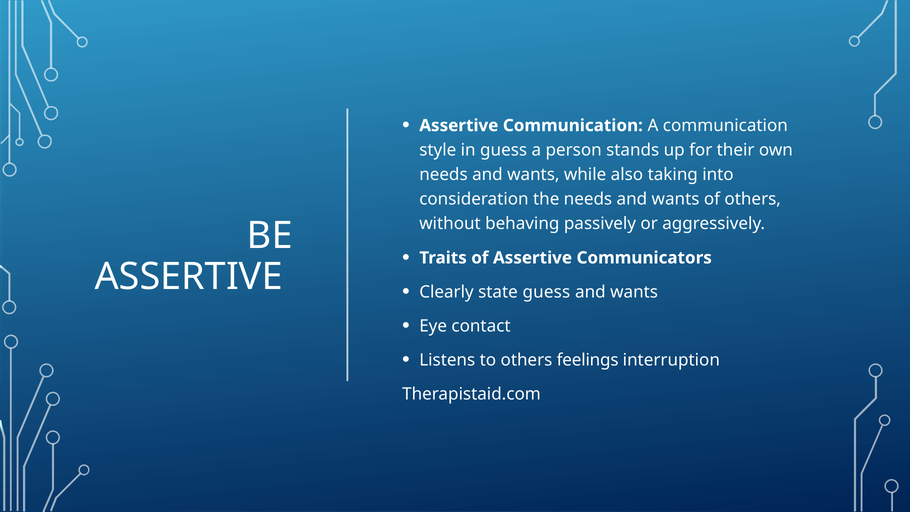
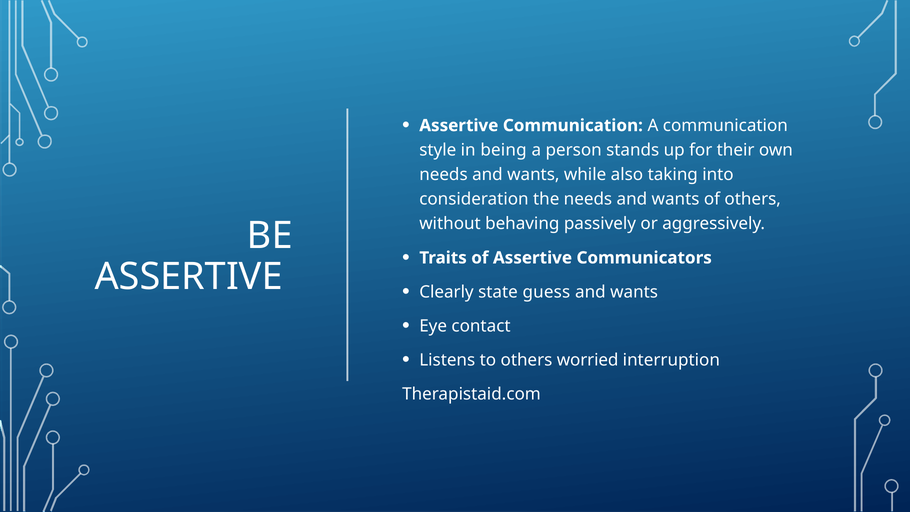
in guess: guess -> being (504, 150)
feelings: feelings -> worried (588, 360)
